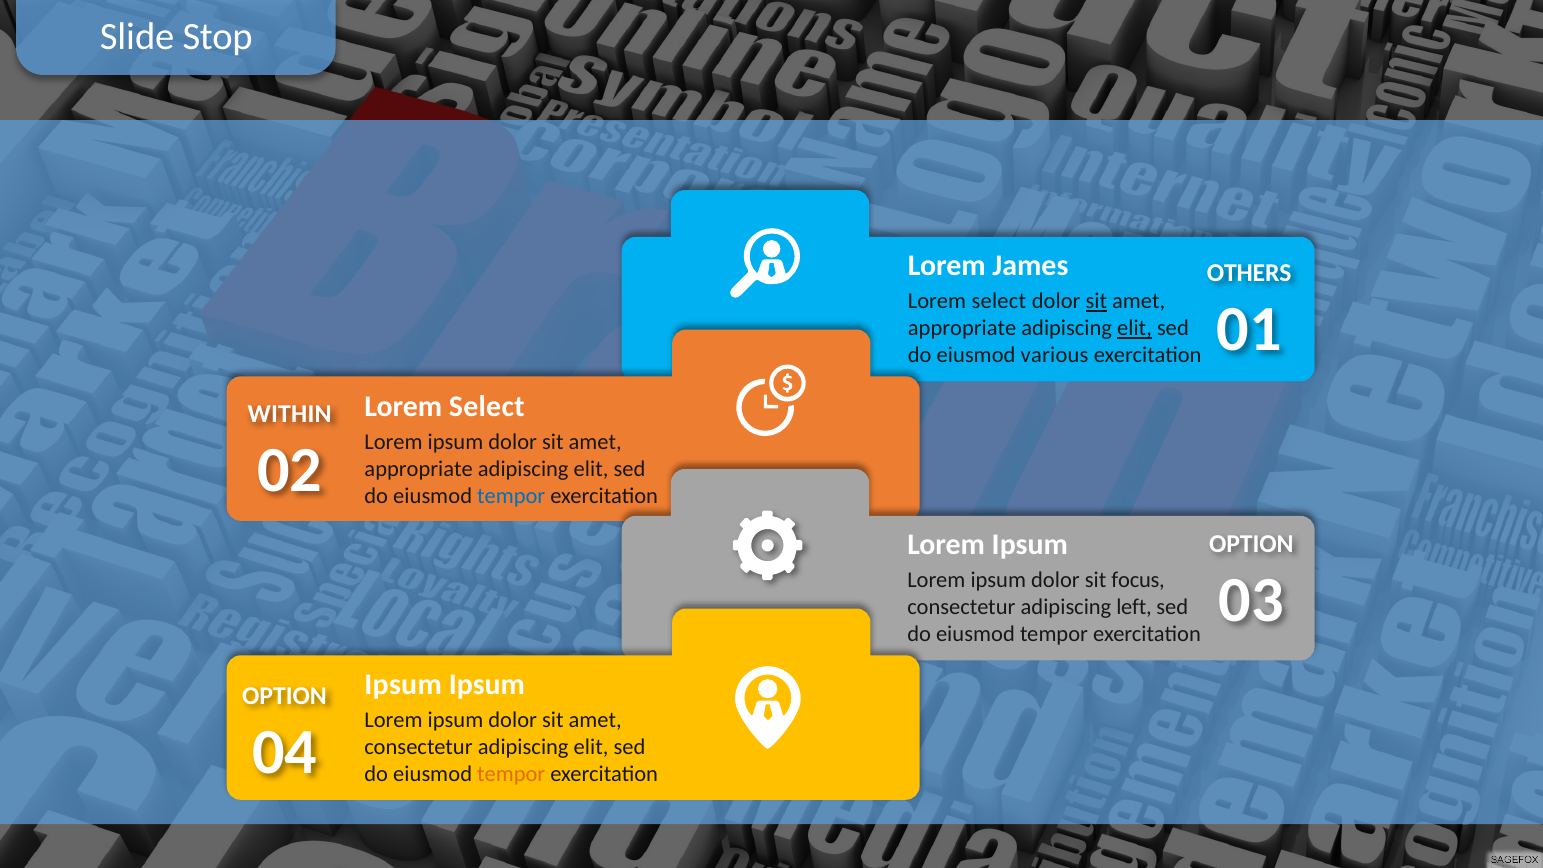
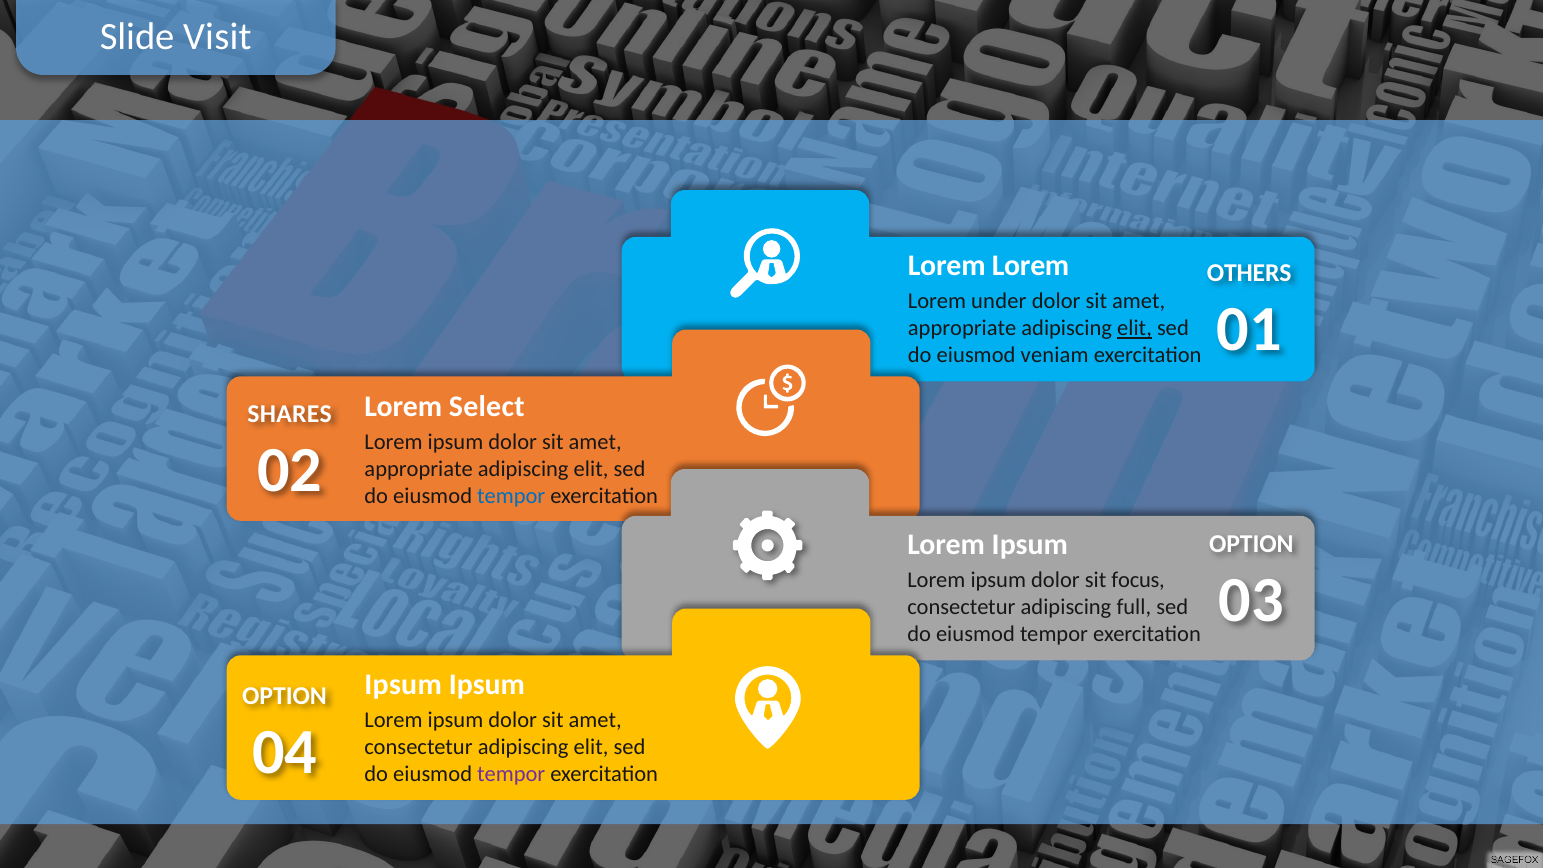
Stop: Stop -> Visit (217, 36)
James: James -> Lorem (1031, 266)
select: select -> under (999, 301)
sit underline: present -> none (1096, 301)
various: various -> veniam (1055, 355)
WITHIN: WITHIN -> SHARES (290, 414)
left: left -> full (1134, 607)
tempor colour: orange -> purple (511, 774)
